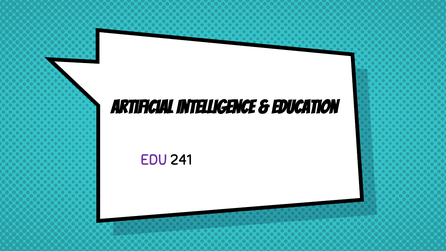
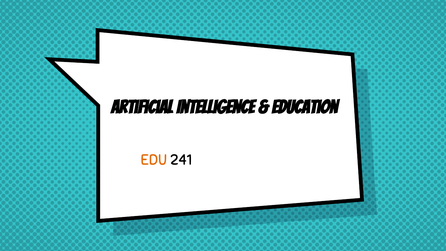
EDU colour: purple -> orange (154, 160)
